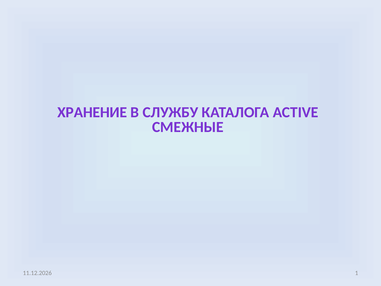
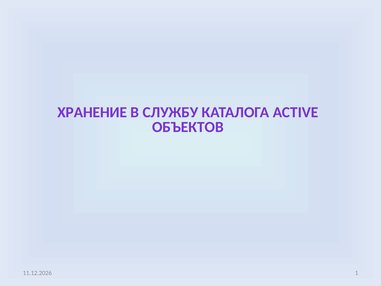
СМЕЖНЫЕ: СМЕЖНЫЕ -> ОБЪЕКТОВ (188, 127)
